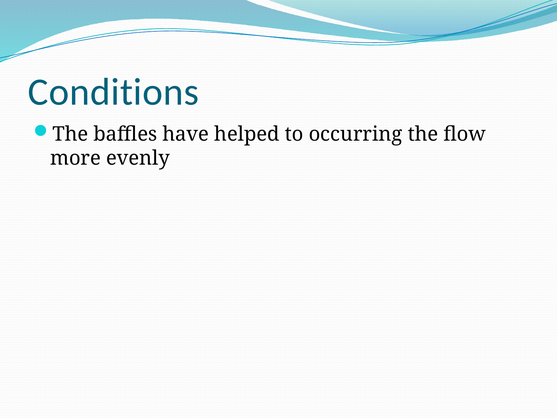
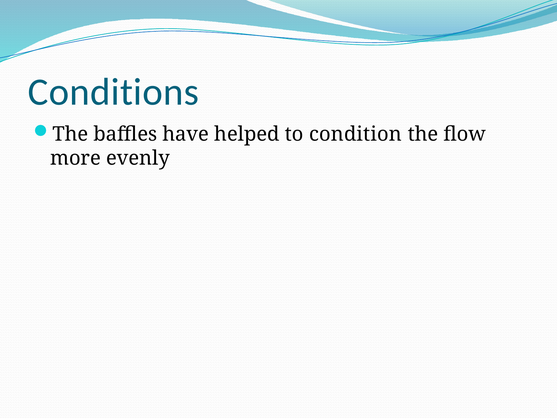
occurring: occurring -> condition (355, 134)
